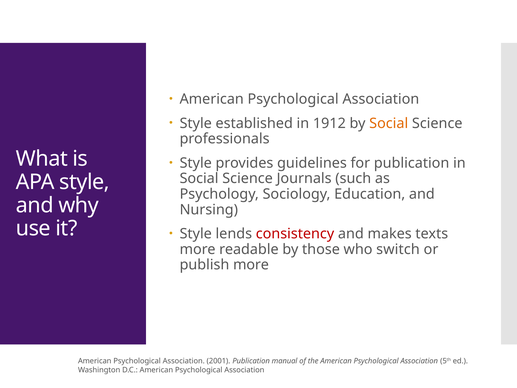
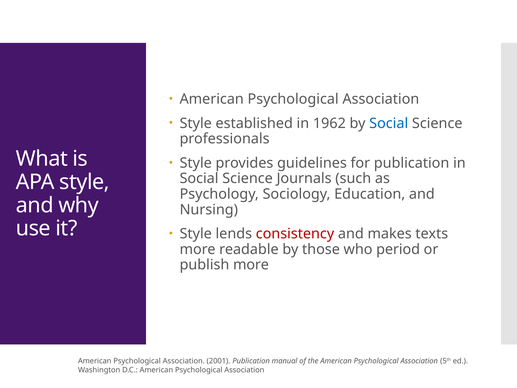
1912: 1912 -> 1962 (329, 123)
Social colour: orange -> blue (389, 123)
switch: switch -> period (398, 249)
